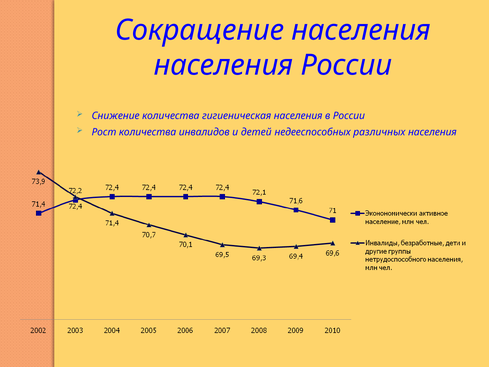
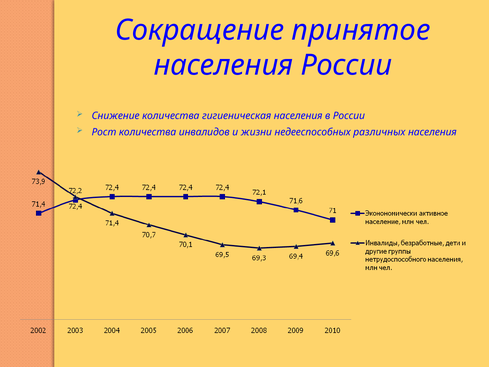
Сокращение населения: населения -> принятое (361, 30)
детей: детей -> жизни (256, 132)
